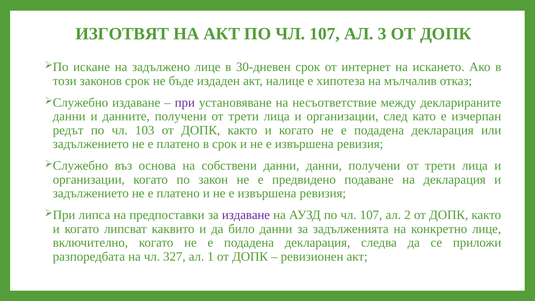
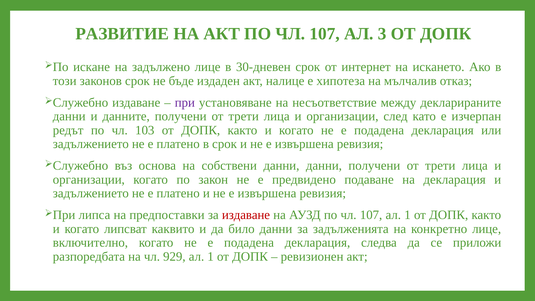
ИЗГОТВЯТ: ИЗГОТВЯТ -> РАЗВИТИЕ (122, 34)
издаване colour: purple -> red (246, 215)
107 ал 2: 2 -> 1 (408, 215)
327: 327 -> 929 (174, 256)
